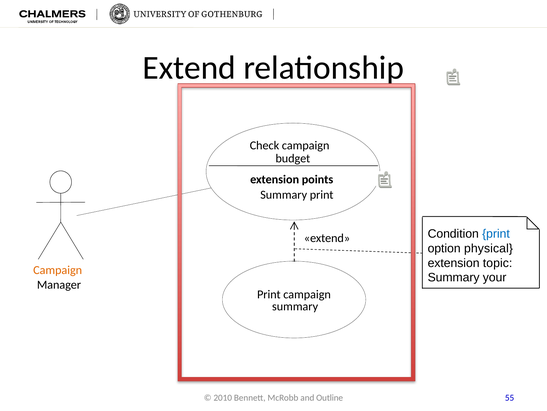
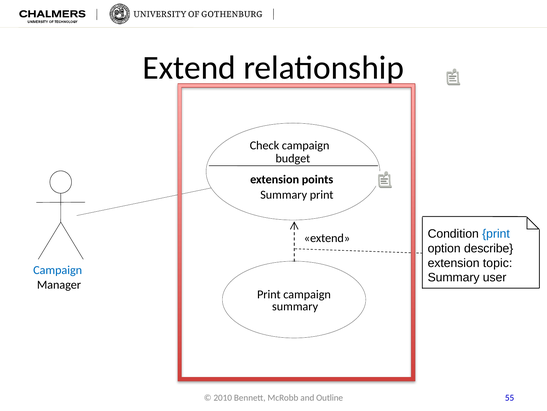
physical: physical -> describe (489, 248)
Campaign colour: orange -> blue (58, 270)
your: your -> user (495, 277)
